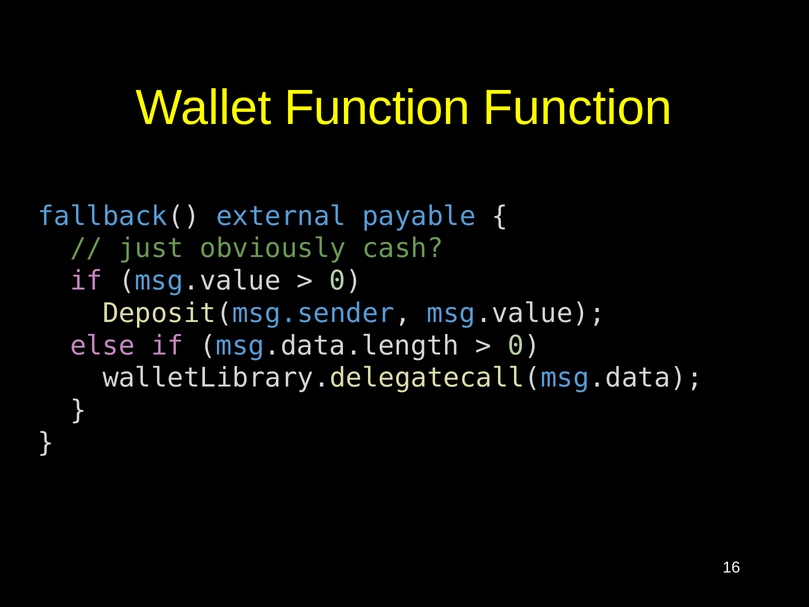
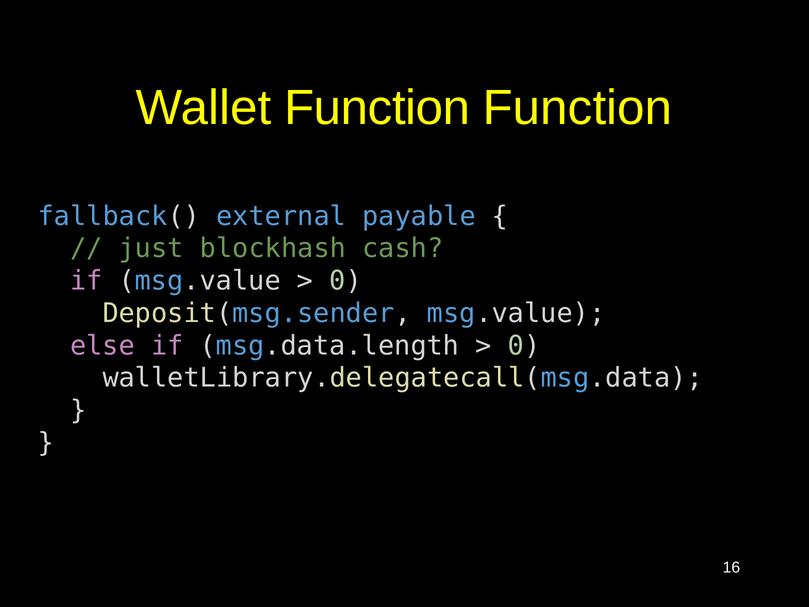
obviously: obviously -> blockhash (273, 248)
